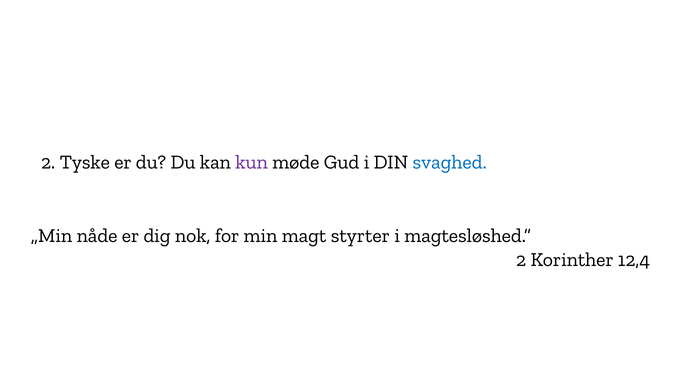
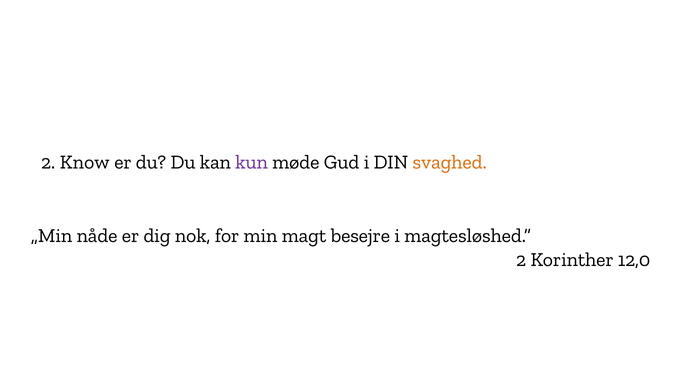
Tyske: Tyske -> Know (85, 162)
svaghed colour: blue -> orange (450, 162)
styrter: styrter -> besejre (360, 236)
12,4: 12,4 -> 12,0 (634, 259)
